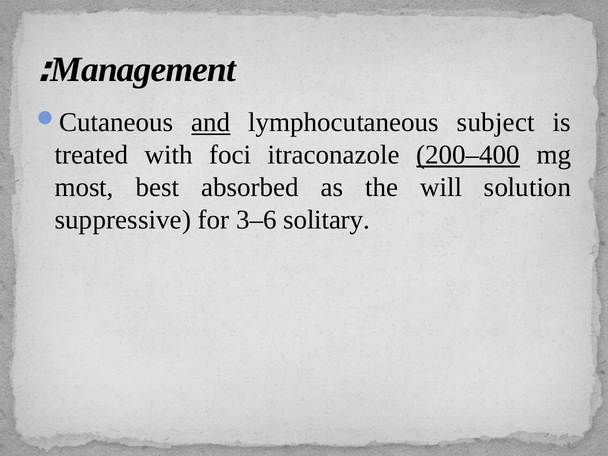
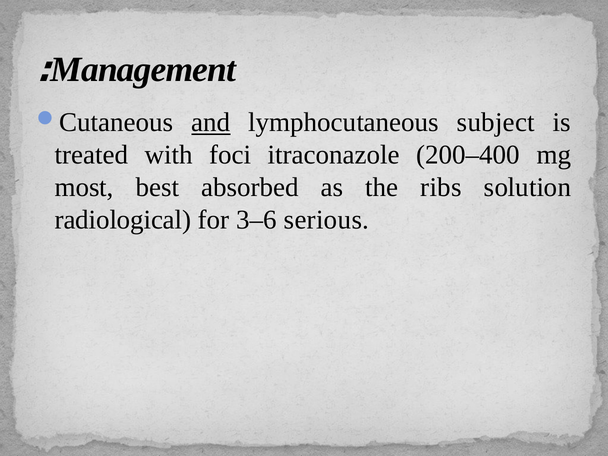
200–400 underline: present -> none (468, 155)
will: will -> ribs (441, 187)
suppressive: suppressive -> radiological (123, 220)
solitary: solitary -> serious (326, 220)
